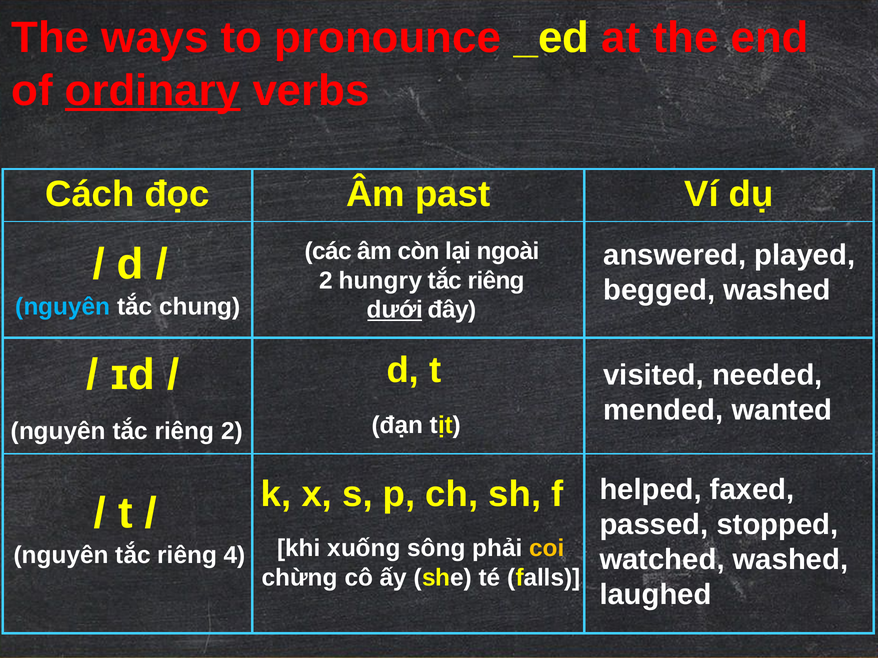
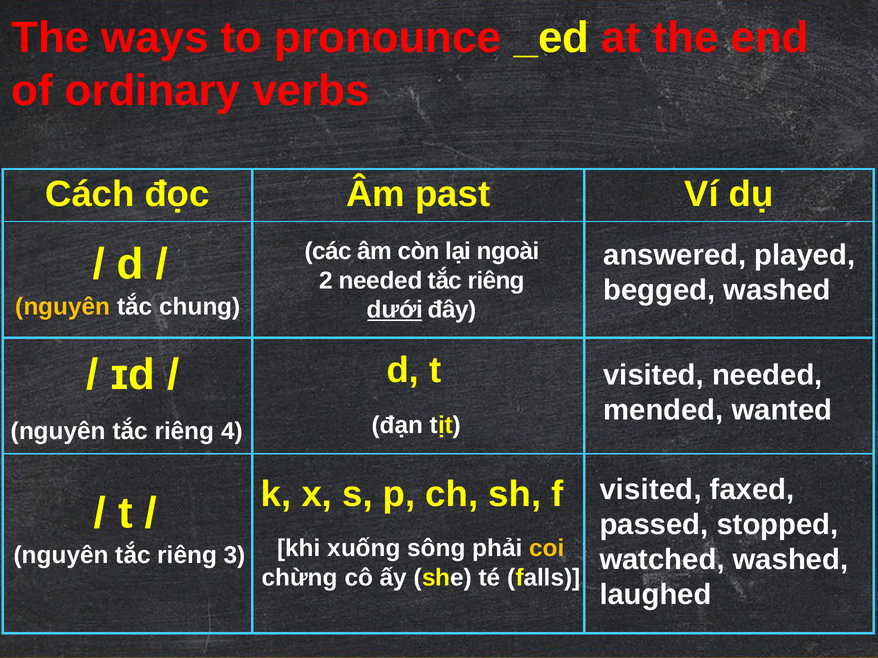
ordinary underline: present -> none (153, 91)
2 hungry: hungry -> needed (381, 281)
nguyên colour: light blue -> yellow (63, 307)
riêng 2: 2 -> 4 (232, 431)
helped: helped -> visited (651, 490)
4: 4 -> 3 (235, 556)
